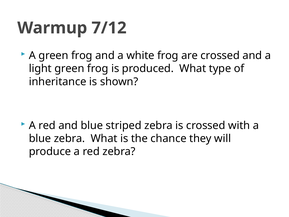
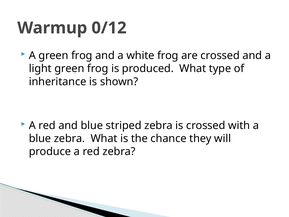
7/12: 7/12 -> 0/12 (109, 28)
